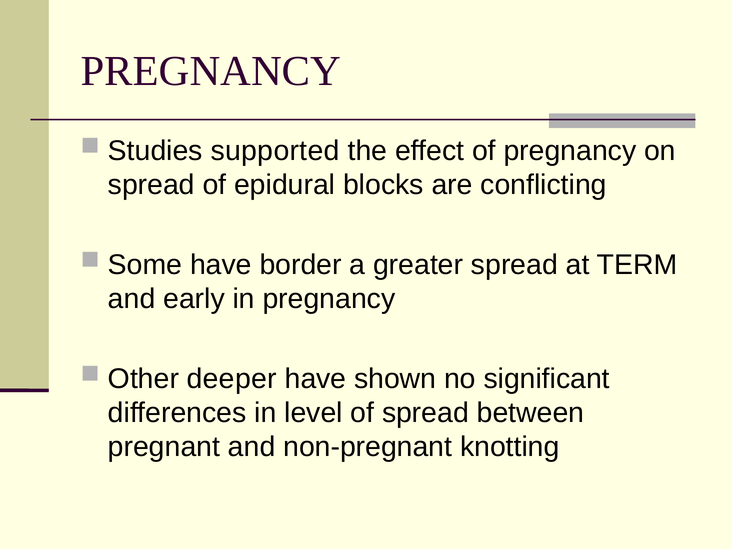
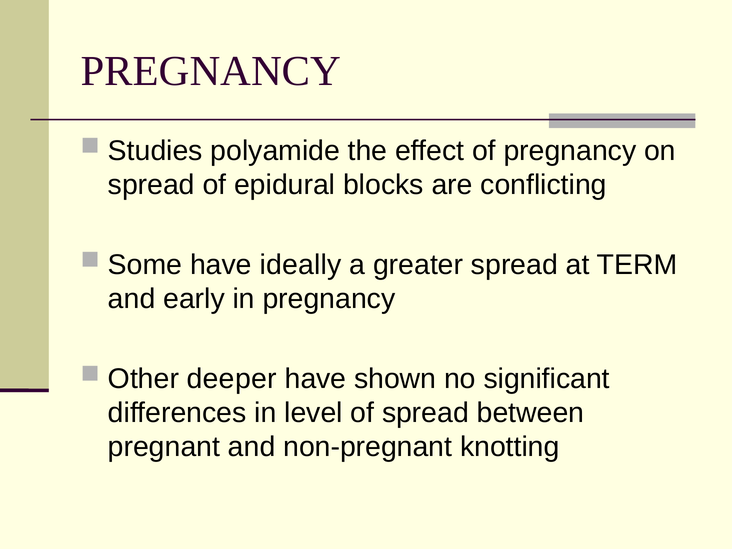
supported: supported -> polyamide (275, 151)
border: border -> ideally (300, 265)
